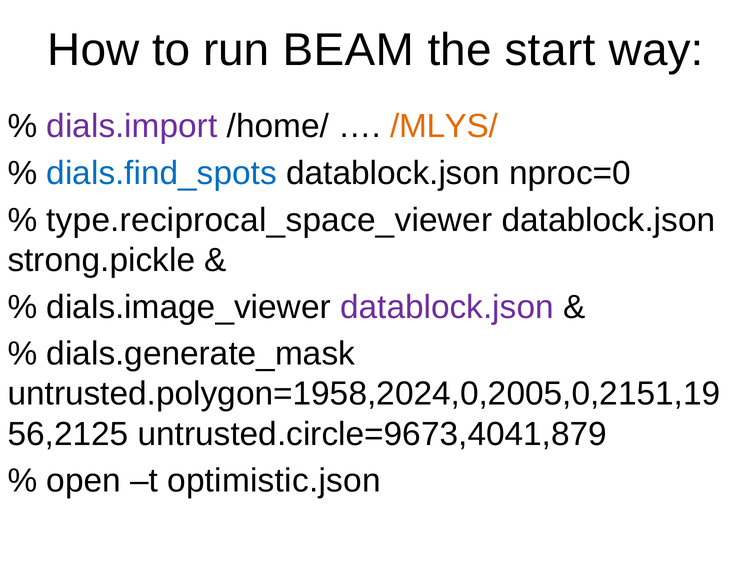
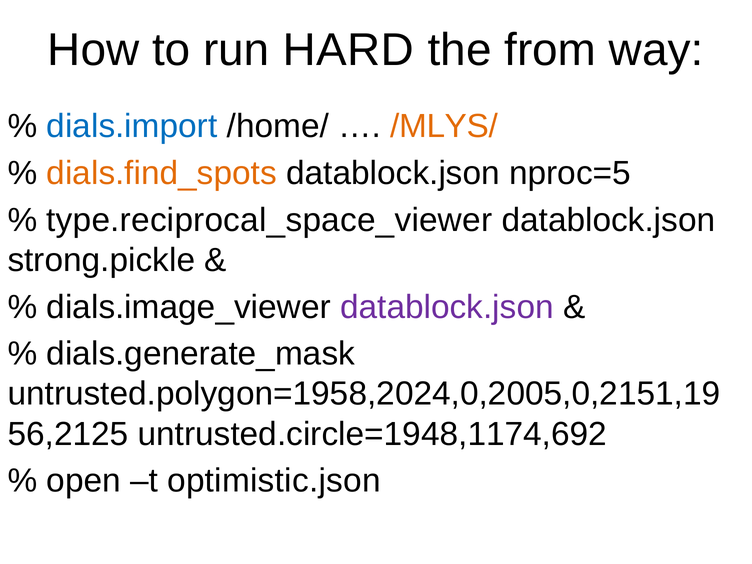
BEAM: BEAM -> HARD (348, 50)
start: start -> from (550, 50)
dials.import colour: purple -> blue (132, 126)
dials.find_spots colour: blue -> orange (162, 173)
nproc=0: nproc=0 -> nproc=5 (570, 173)
untrusted.circle=9673,4041,879: untrusted.circle=9673,4041,879 -> untrusted.circle=1948,1174,692 (372, 434)
